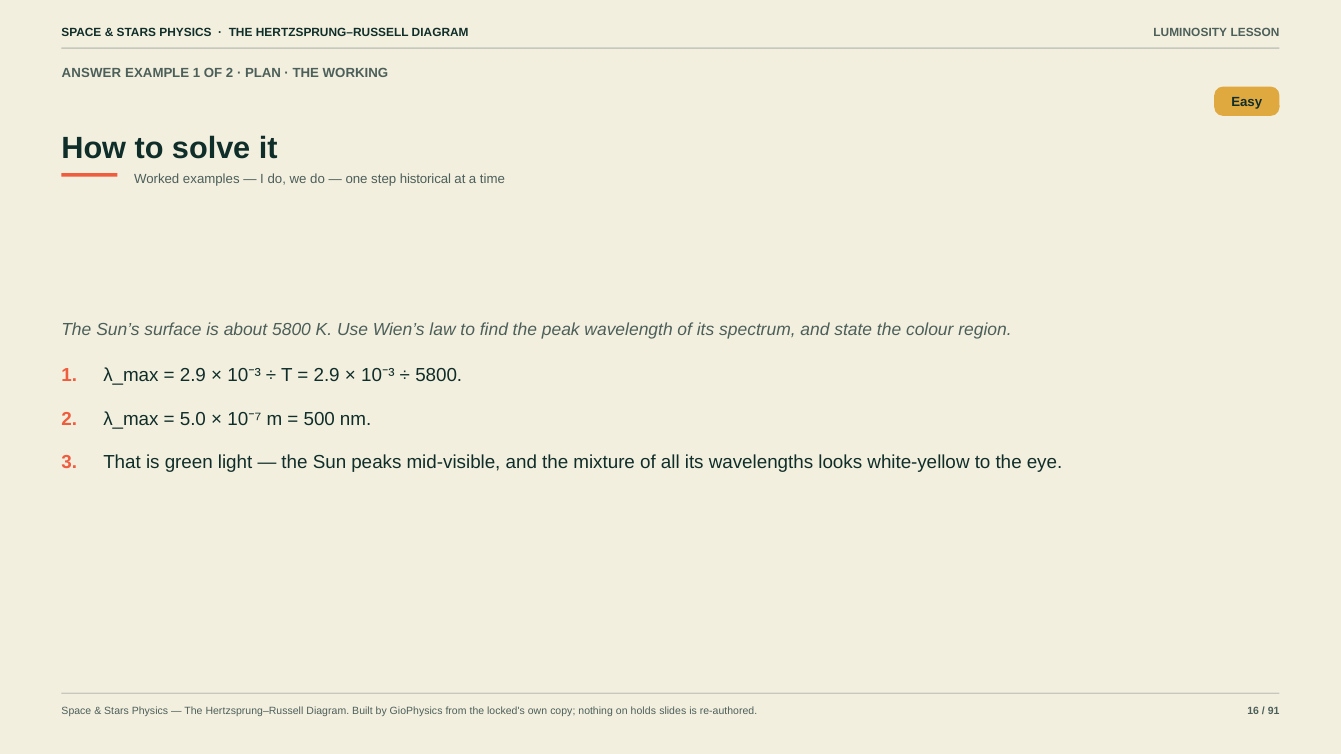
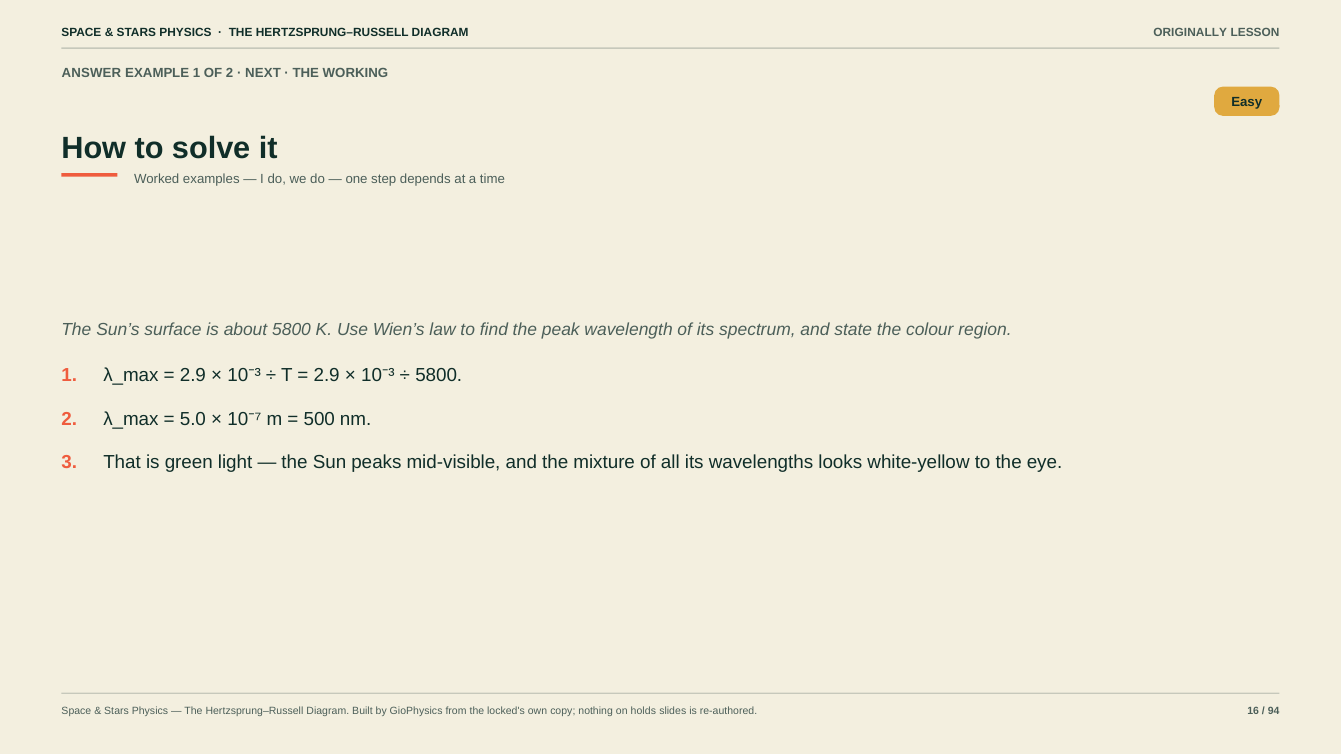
LUMINOSITY: LUMINOSITY -> ORIGINALLY (1190, 33)
PLAN: PLAN -> NEXT (263, 73)
historical: historical -> depends (425, 179)
91: 91 -> 94 (1274, 711)
